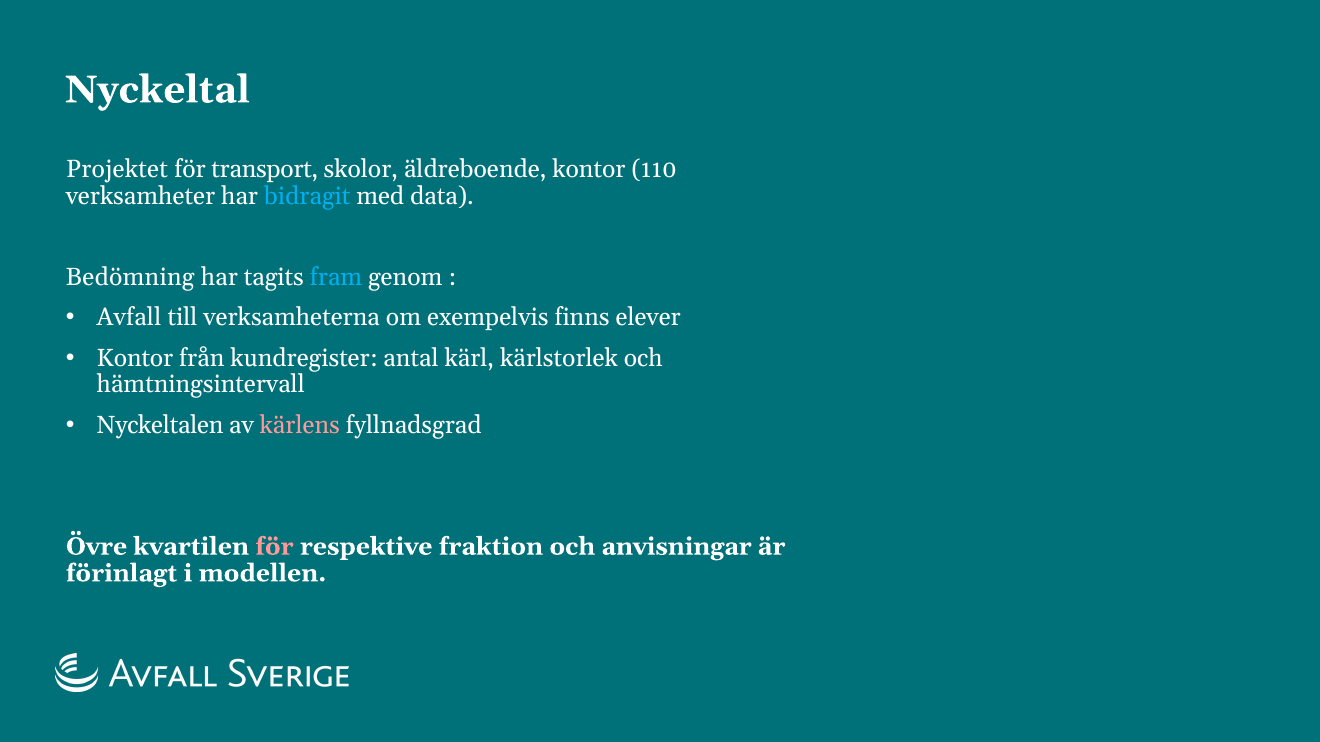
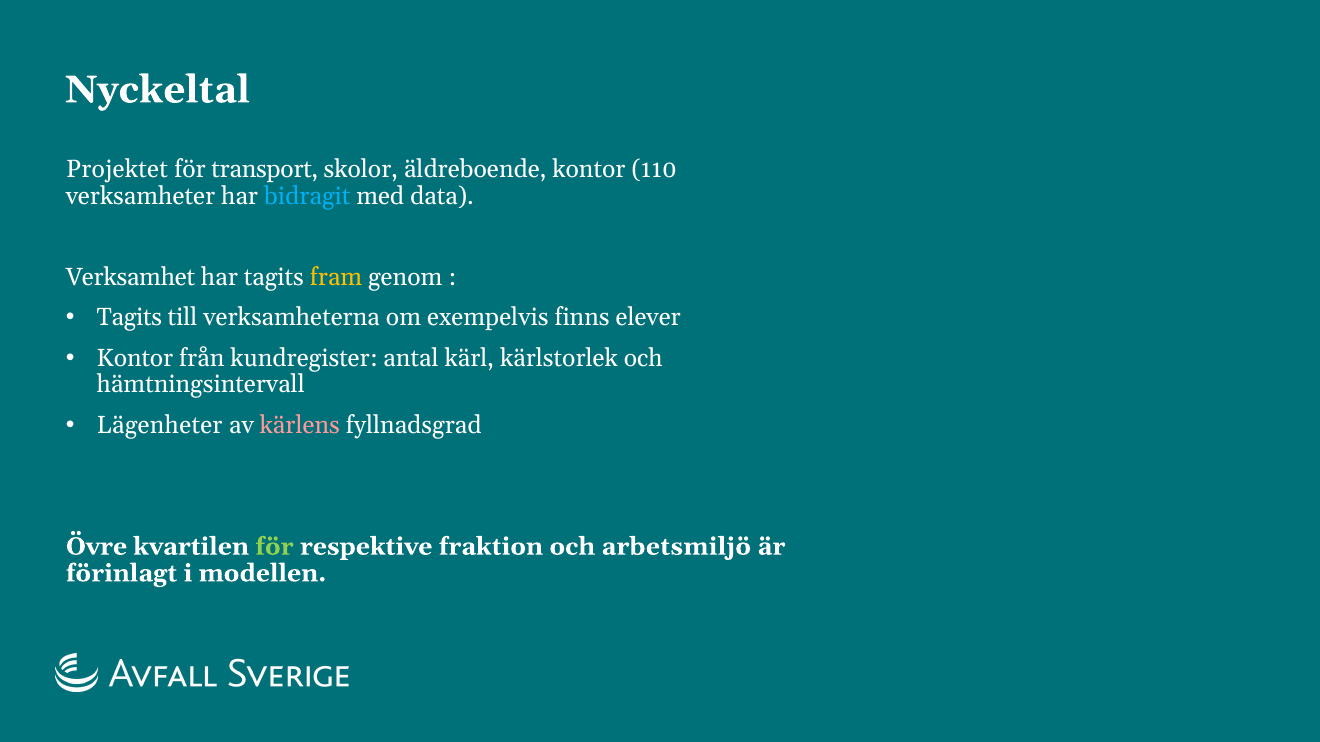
Bedömning: Bedömning -> Verksamhet (130, 277)
fram colour: light blue -> yellow (336, 277)
Avfall: Avfall -> Tagits (129, 318)
Nyckeltalen: Nyckeltalen -> Lägenheter (160, 425)
för colour: pink -> light green (274, 547)
anvisningar: anvisningar -> arbetsmiljö (676, 547)
